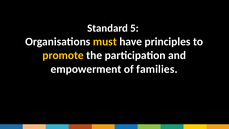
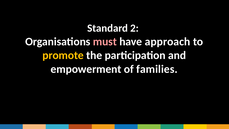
5: 5 -> 2 (135, 28)
must colour: yellow -> pink (105, 42)
principles: principles -> approach (168, 42)
